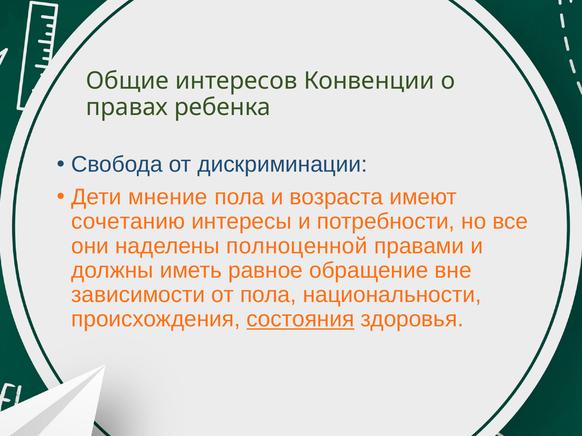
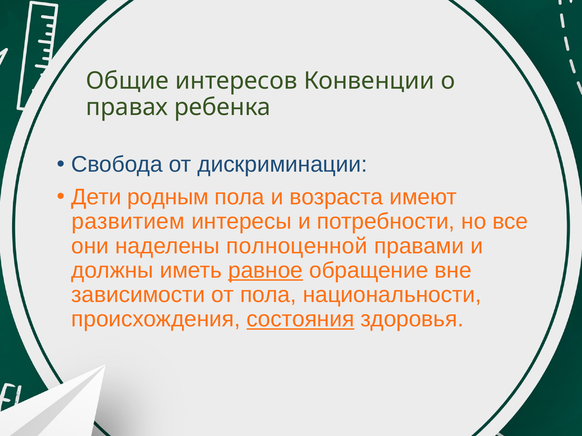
мнение: мнение -> родным (168, 197)
сочетанию: сочетанию -> развитием (128, 222)
равное underline: none -> present (266, 271)
